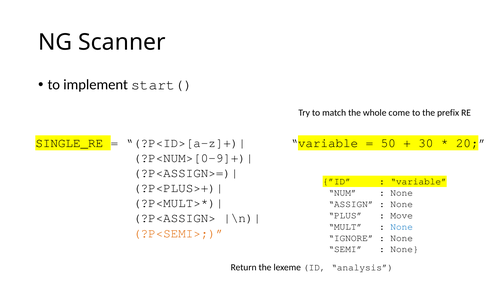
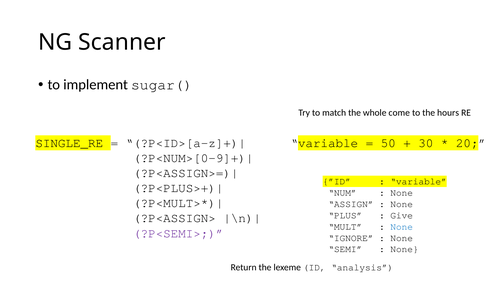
start(: start( -> sugar( (162, 85)
prefix: prefix -> hours (448, 113)
Move: Move -> Give (402, 215)
?P<SEMI> colour: orange -> purple (178, 233)
